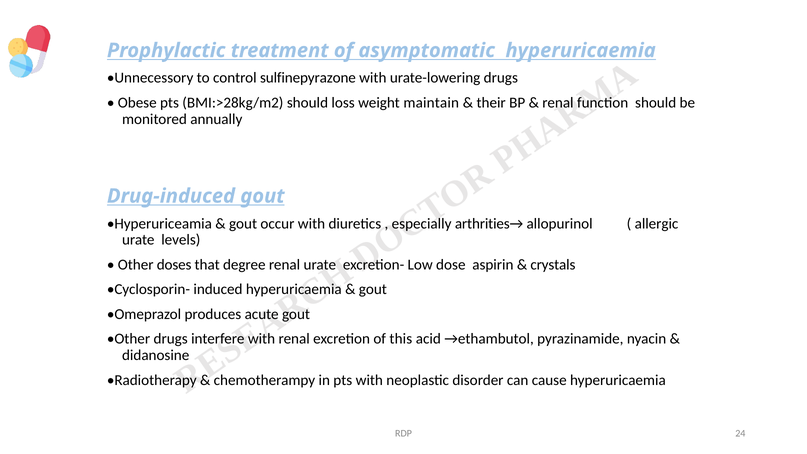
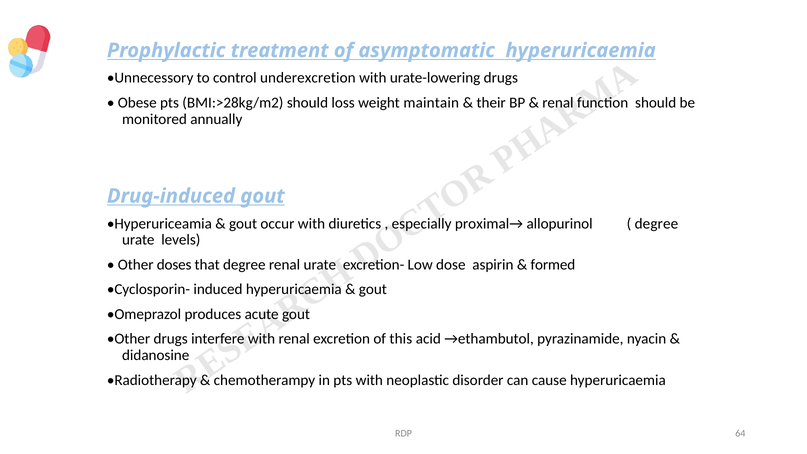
sulfinepyrazone: sulfinepyrazone -> underexcretion (308, 78)
arthrities→: arthrities→ -> proximal→ (489, 223)
allergic: allergic -> degree (656, 223)
crystals: crystals -> formed (553, 265)
24: 24 -> 64 (740, 433)
